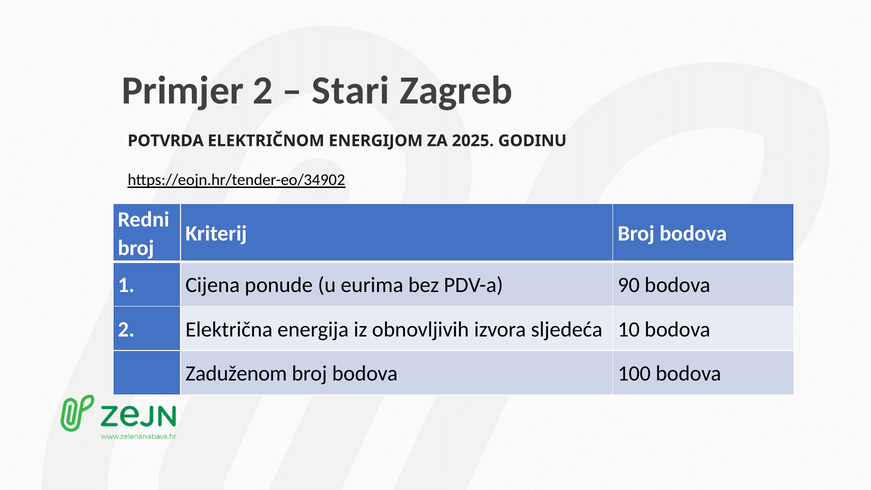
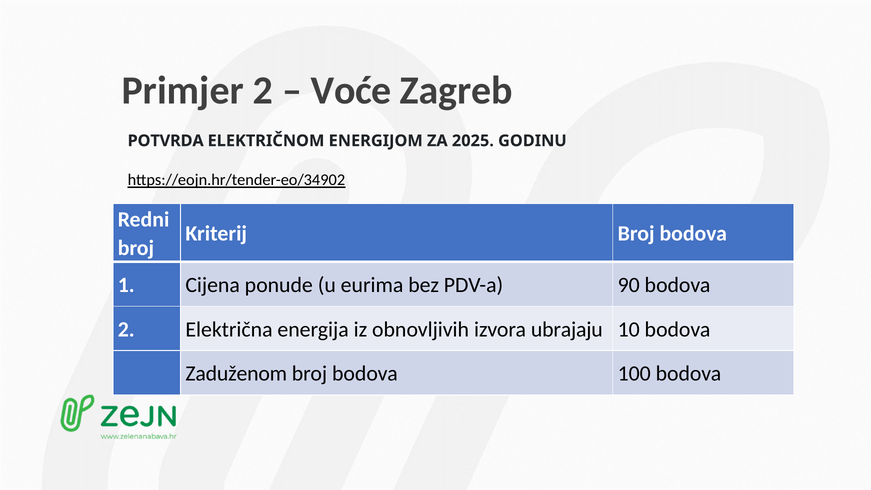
Stari: Stari -> Voće (351, 91)
sljedeća: sljedeća -> ubrajaju (567, 329)
